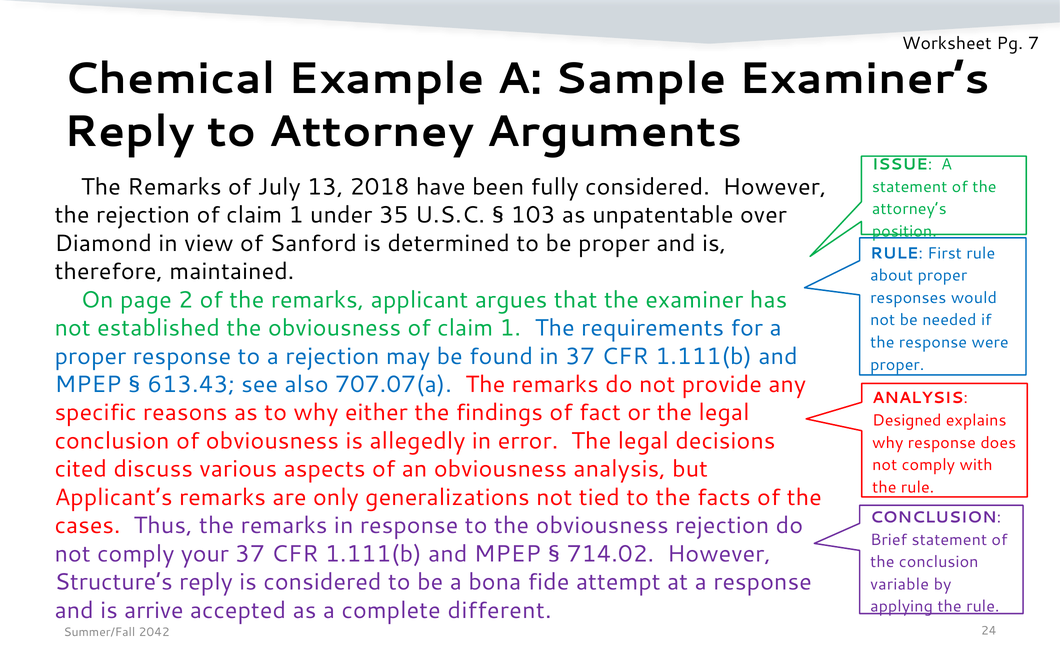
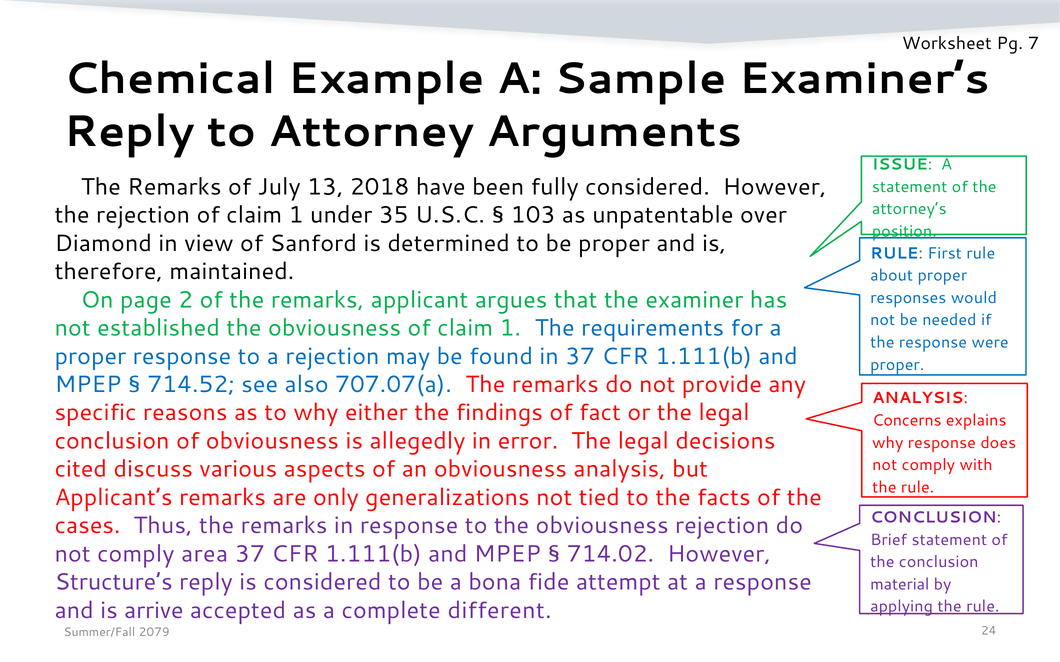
613.43: 613.43 -> 714.52 (191, 385)
Designed: Designed -> Concerns (907, 421)
your: your -> area (205, 554)
variable: variable -> material (900, 585)
2042: 2042 -> 2079 (154, 632)
